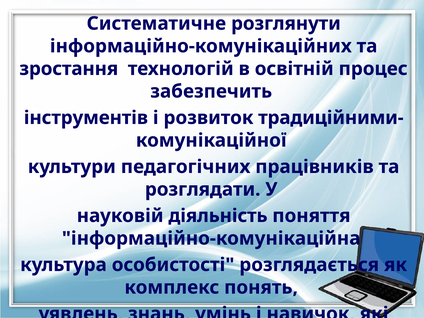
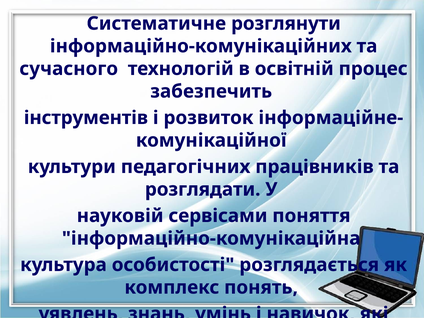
зростання: зростання -> сучасного (69, 69)
традиційними-: традиційними- -> інформаційне- (331, 118)
діяльність: діяльність -> сервісами (218, 216)
